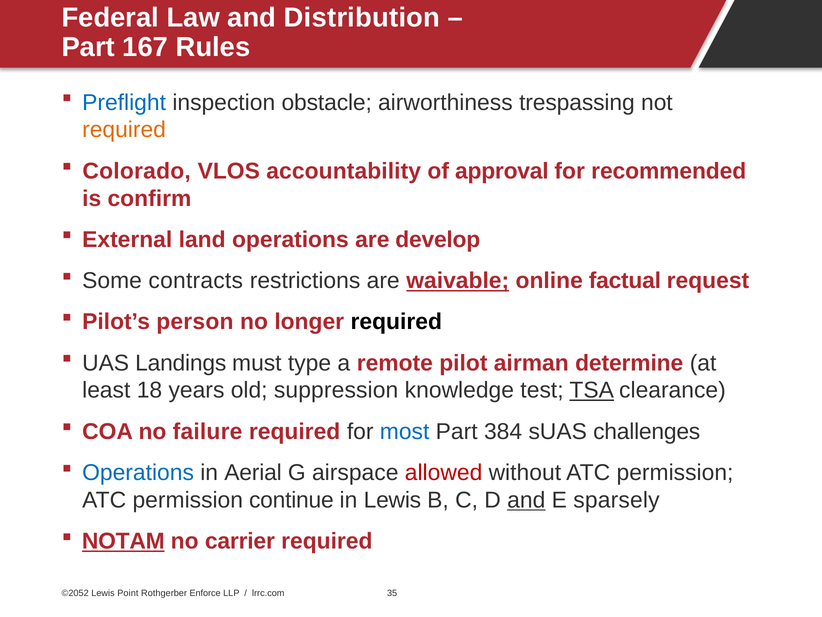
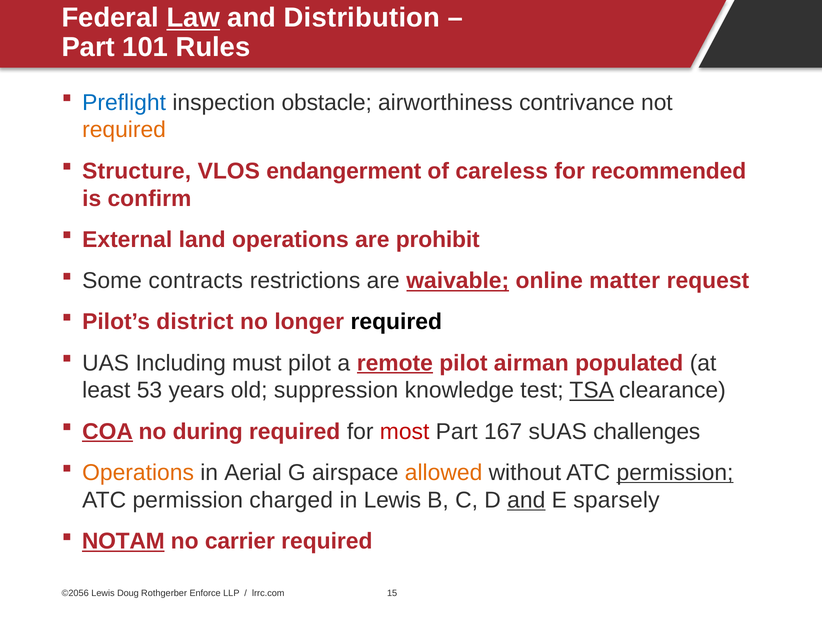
Law underline: none -> present (193, 18)
167: 167 -> 101 (145, 47)
trespassing: trespassing -> contrivance (577, 102)
Colorado: Colorado -> Structure (137, 171)
accountability: accountability -> endangerment (344, 171)
approval: approval -> careless (502, 171)
develop: develop -> prohibit (438, 239)
factual: factual -> matter (625, 281)
person: person -> district (195, 322)
Landings: Landings -> Including (181, 363)
must type: type -> pilot (309, 363)
remote underline: none -> present (395, 363)
determine: determine -> populated (629, 363)
18: 18 -> 53 (149, 390)
COA underline: none -> present (108, 431)
failure: failure -> during (208, 431)
most colour: blue -> red (405, 431)
384: 384 -> 167 (503, 431)
Operations colour: blue -> orange (138, 472)
allowed colour: red -> orange (444, 472)
permission underline: none -> present (675, 472)
continue: continue -> charged (291, 500)
©2052: ©2052 -> ©2056 (75, 593)
Point: Point -> Doug (128, 593)
35: 35 -> 15 (392, 593)
